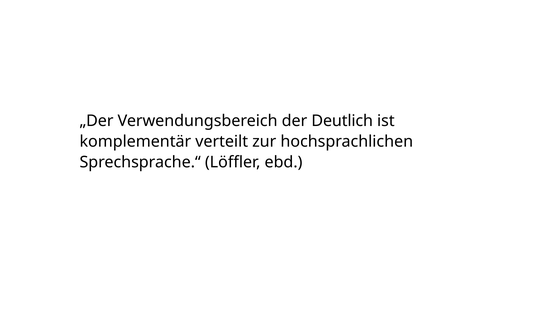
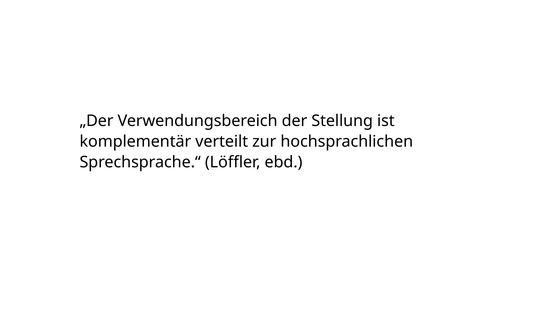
Deutlich: Deutlich -> Stellung (342, 121)
